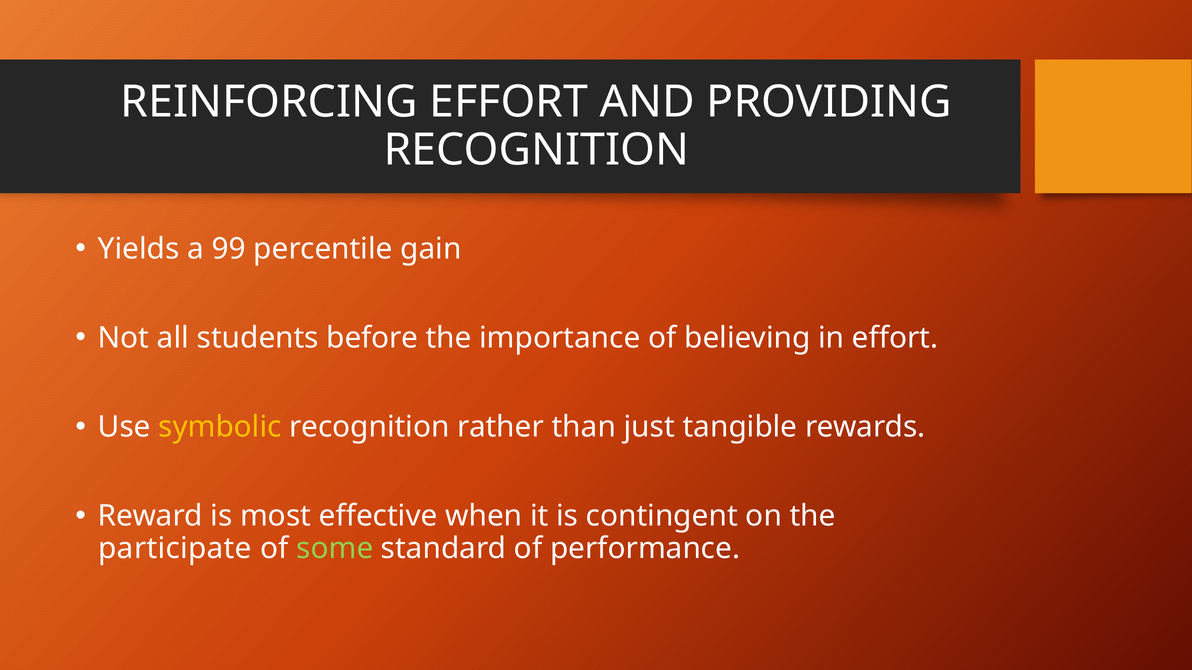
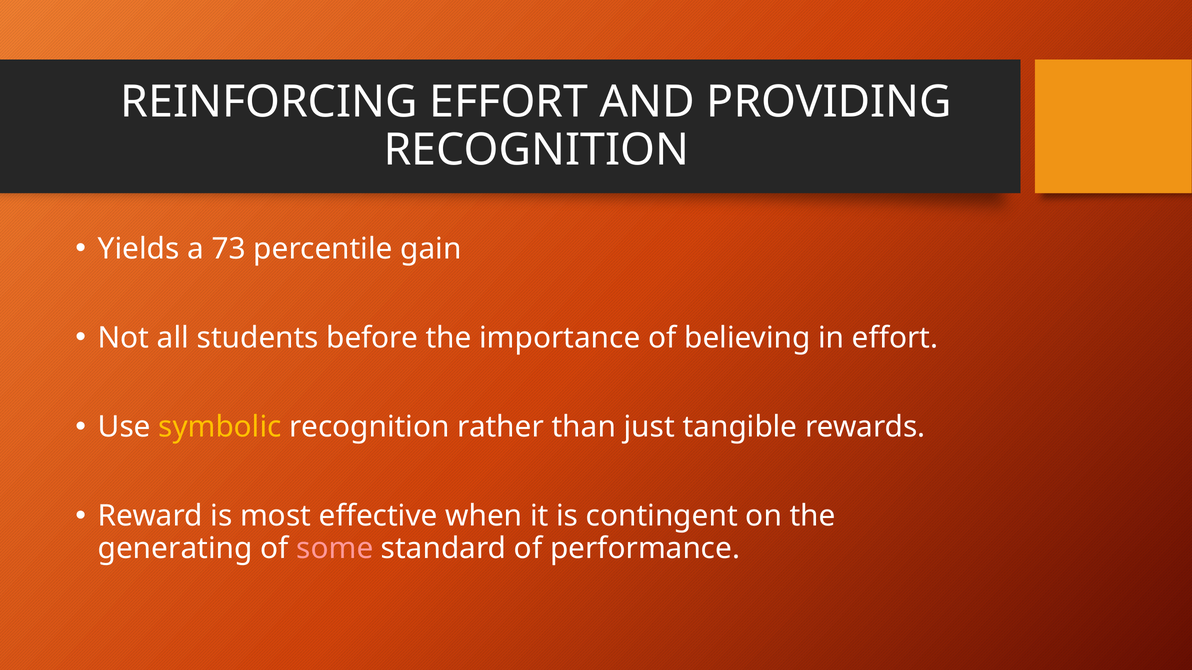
99: 99 -> 73 (229, 249)
participate: participate -> generating (175, 549)
some colour: light green -> pink (335, 549)
